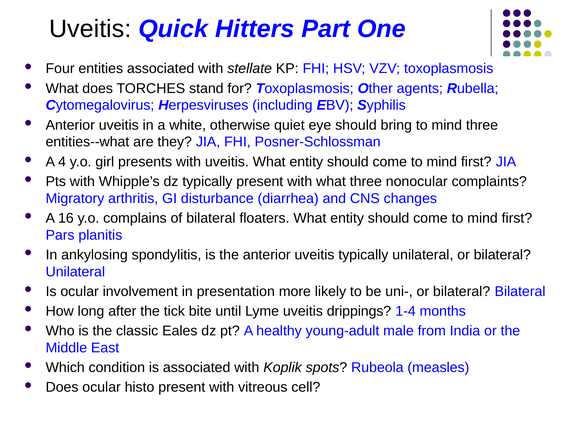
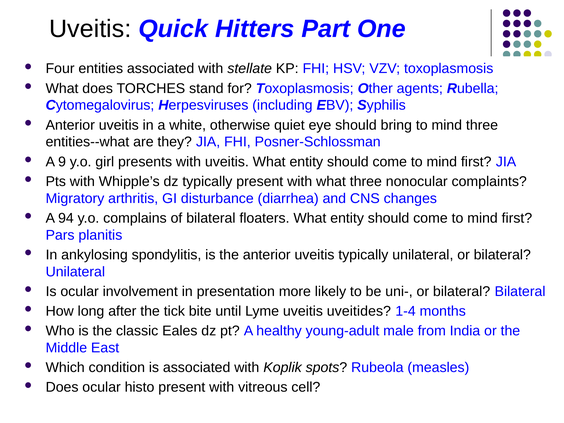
4: 4 -> 9 (62, 162)
16: 16 -> 94 (66, 218)
drippings: drippings -> uveitides (359, 311)
